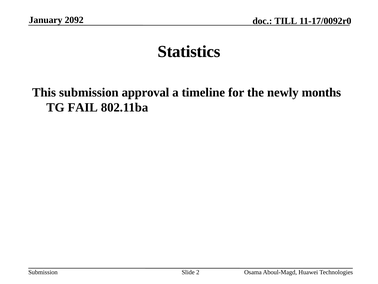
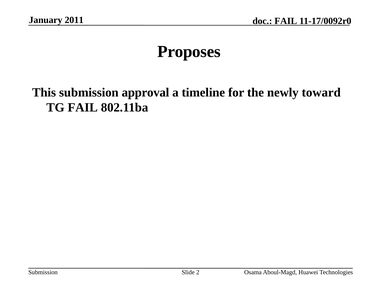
2092: 2092 -> 2011 (74, 20)
TILL: TILL -> FAIL (286, 21)
Statistics: Statistics -> Proposes (189, 52)
months: months -> toward (321, 92)
